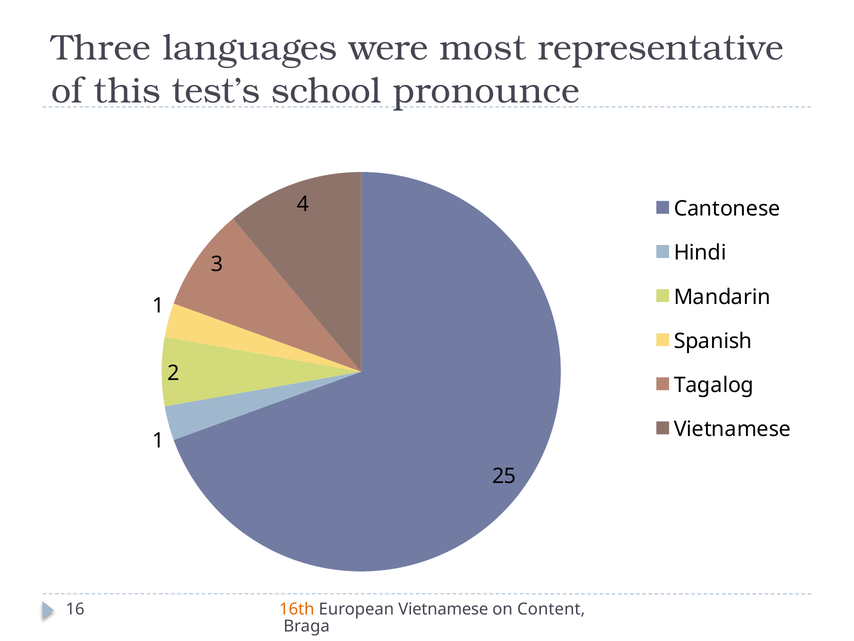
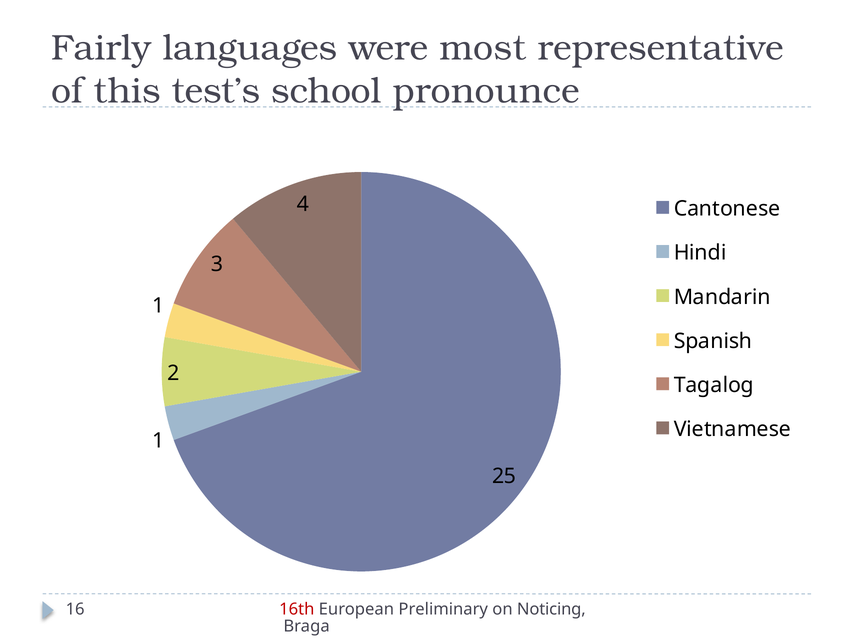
Three: Three -> Fairly (101, 48)
16th colour: orange -> red (297, 609)
European Vietnamese: Vietnamese -> Preliminary (443, 609)
Content: Content -> Noticing (551, 609)
